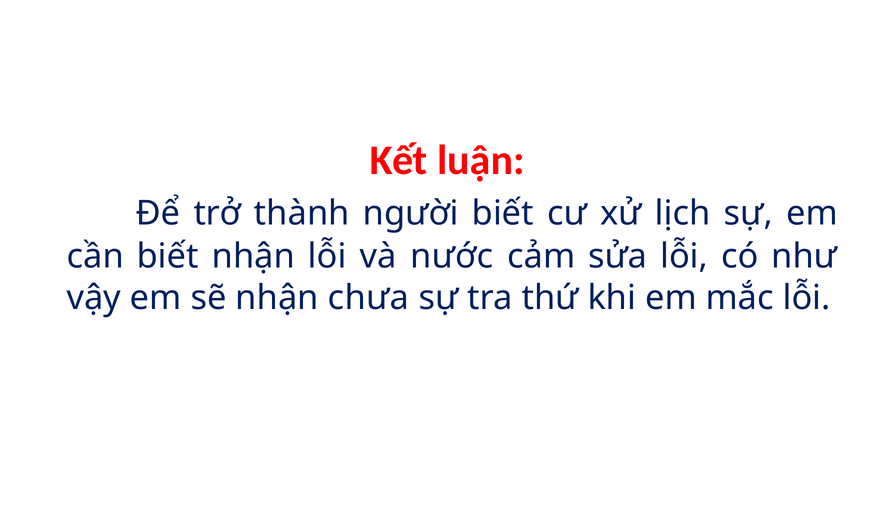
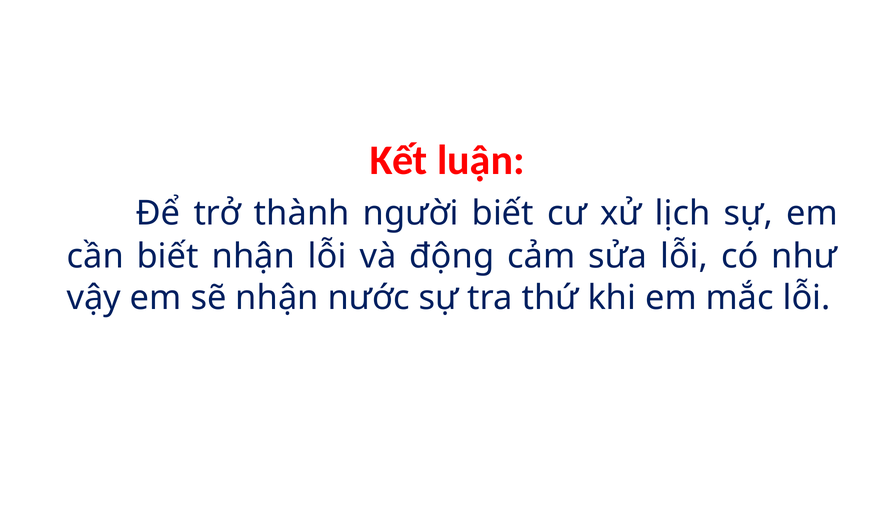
nước: nước -> động (452, 257)
chưa: chưa -> nước (369, 298)
